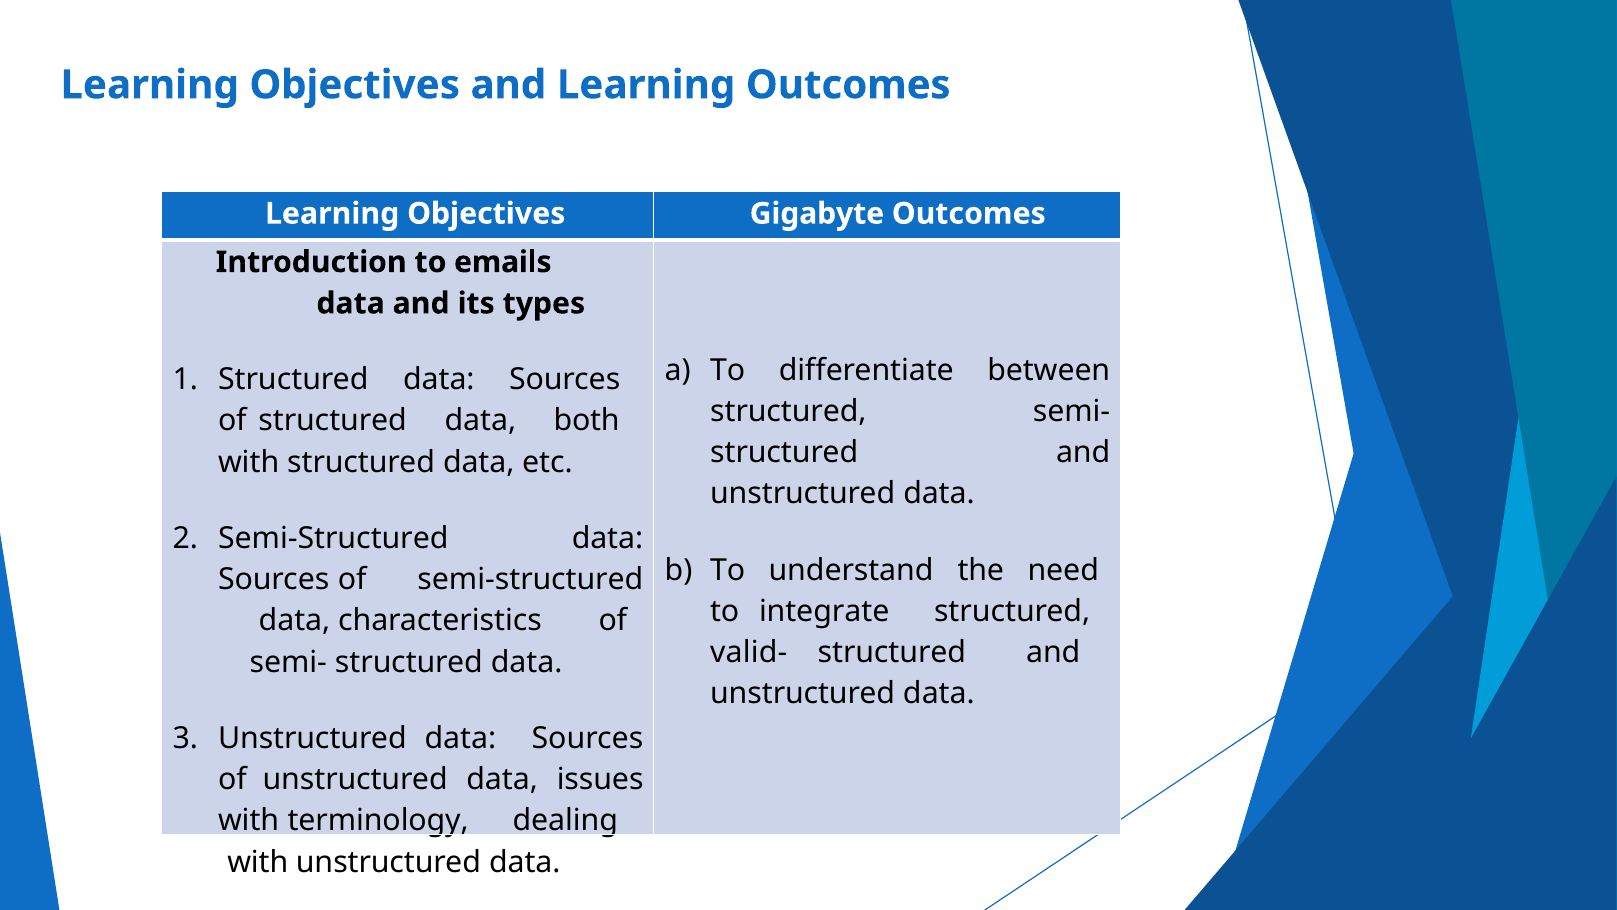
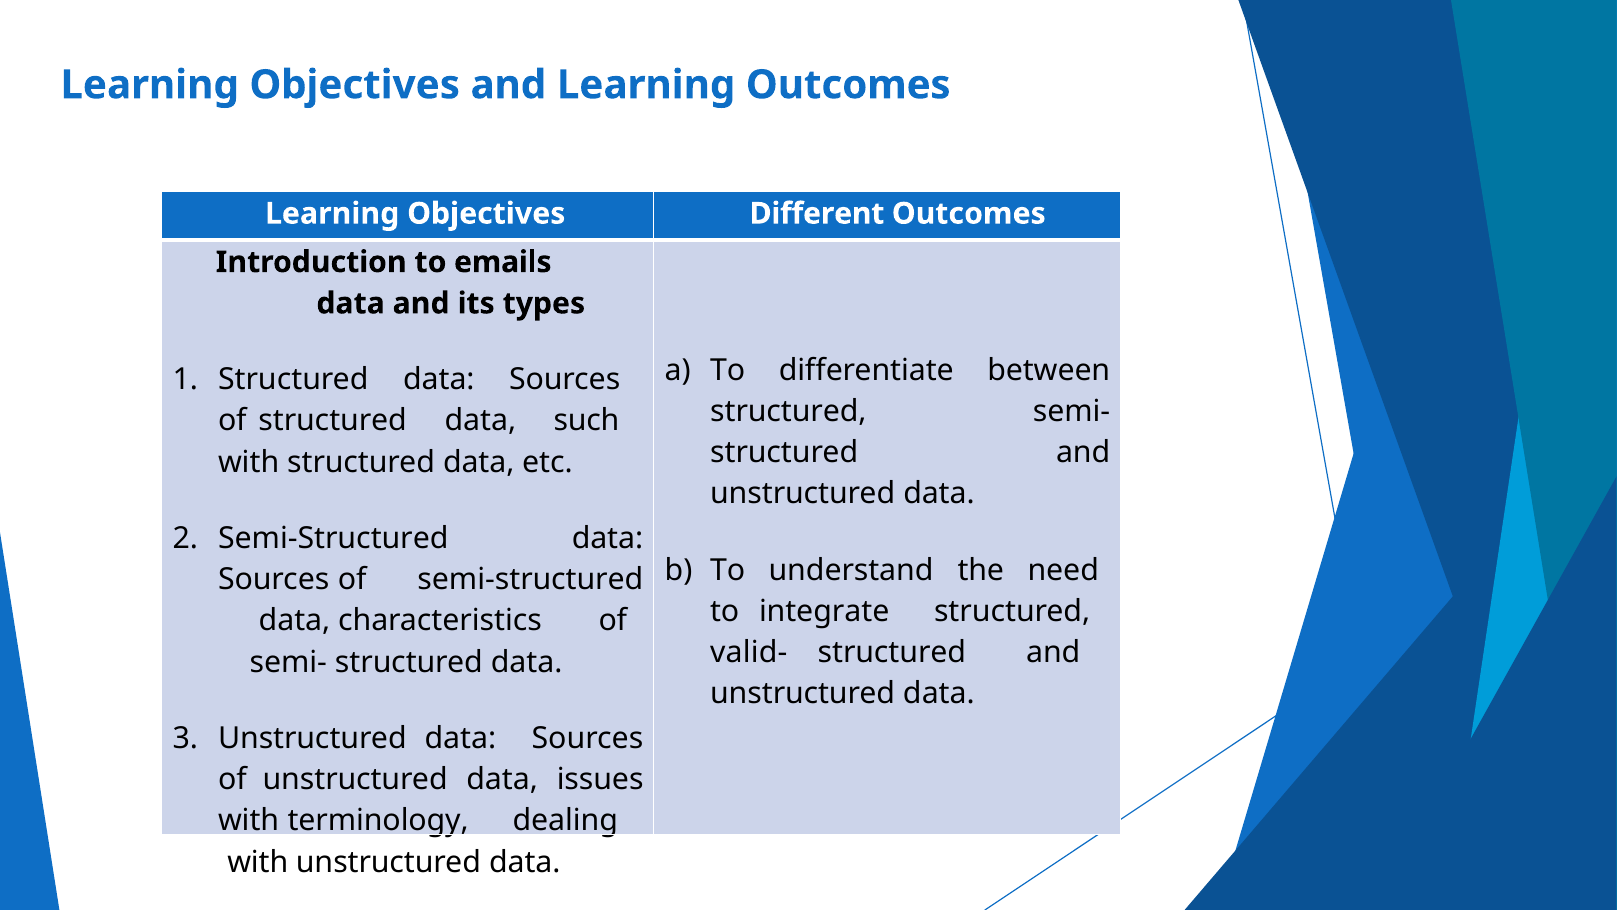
Gigabyte: Gigabyte -> Different (817, 214)
both: both -> such (587, 421)
